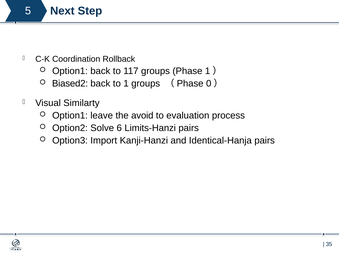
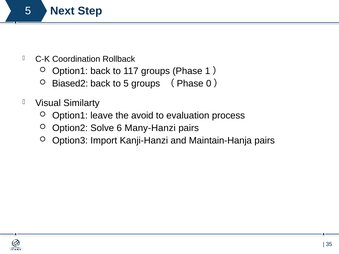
to 1: 1 -> 5 (126, 84)
Limits-Hanzi: Limits-Hanzi -> Many-Hanzi (150, 128)
Identical-Hanja: Identical-Hanja -> Maintain-Hanja (220, 141)
